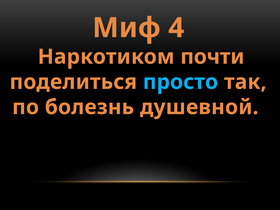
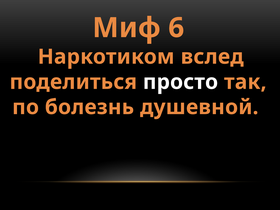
4: 4 -> 6 (176, 28)
почти: почти -> вслед (212, 57)
просто colour: light blue -> white (180, 82)
